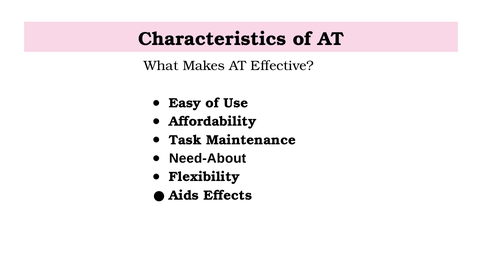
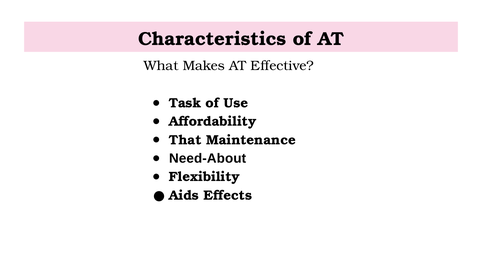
Easy: Easy -> Task (185, 103)
Task: Task -> That (185, 140)
